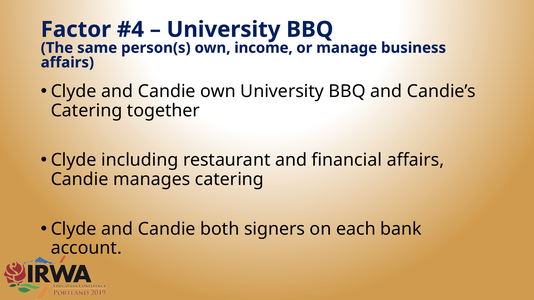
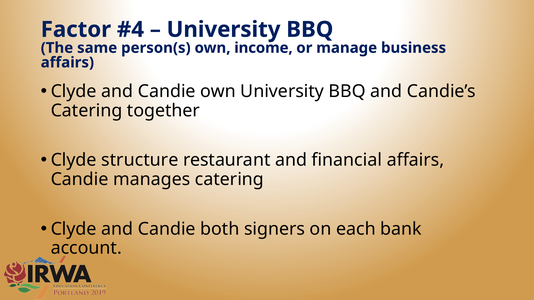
including: including -> structure (140, 160)
